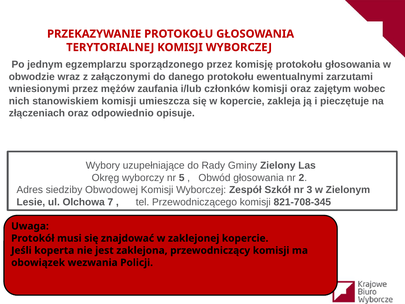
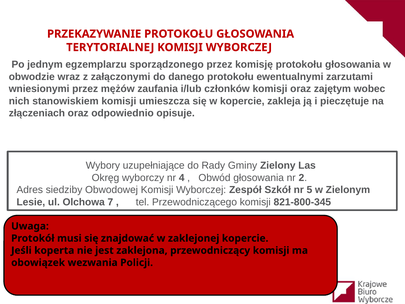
5: 5 -> 4 (182, 178)
3: 3 -> 5 (309, 190)
821-708-345: 821-708-345 -> 821-800-345 (302, 202)
